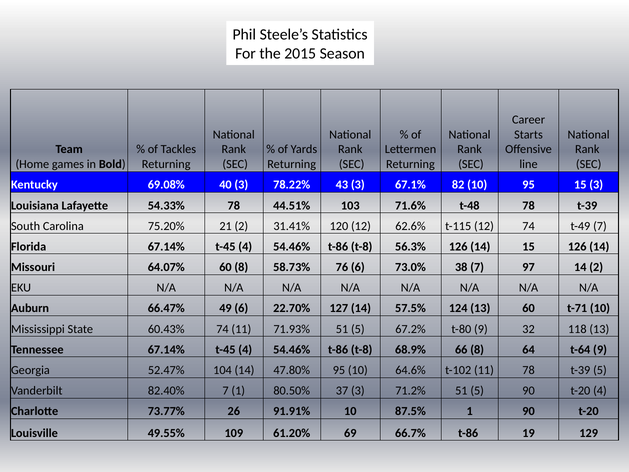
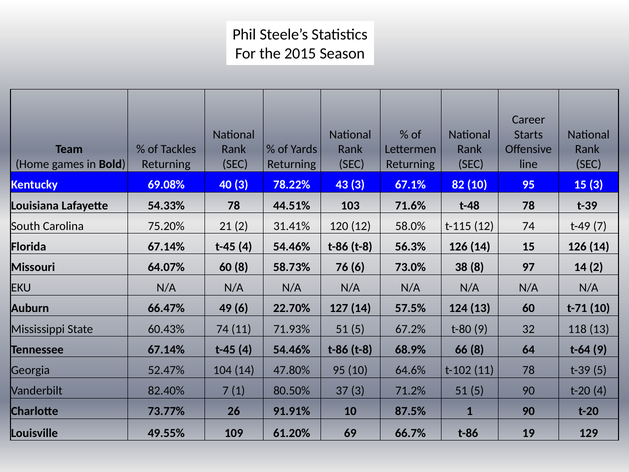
62.6%: 62.6% -> 58.0% (410, 226)
38 7: 7 -> 8 (477, 267)
